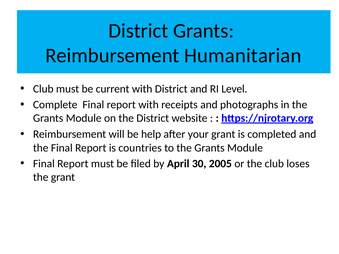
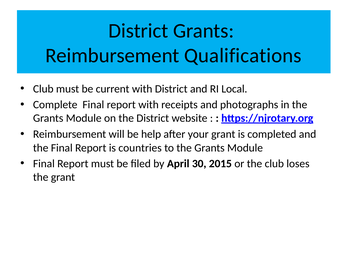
Humanitarian: Humanitarian -> Qualifications (243, 56)
Level: Level -> Local (234, 89)
2005: 2005 -> 2015 (220, 164)
